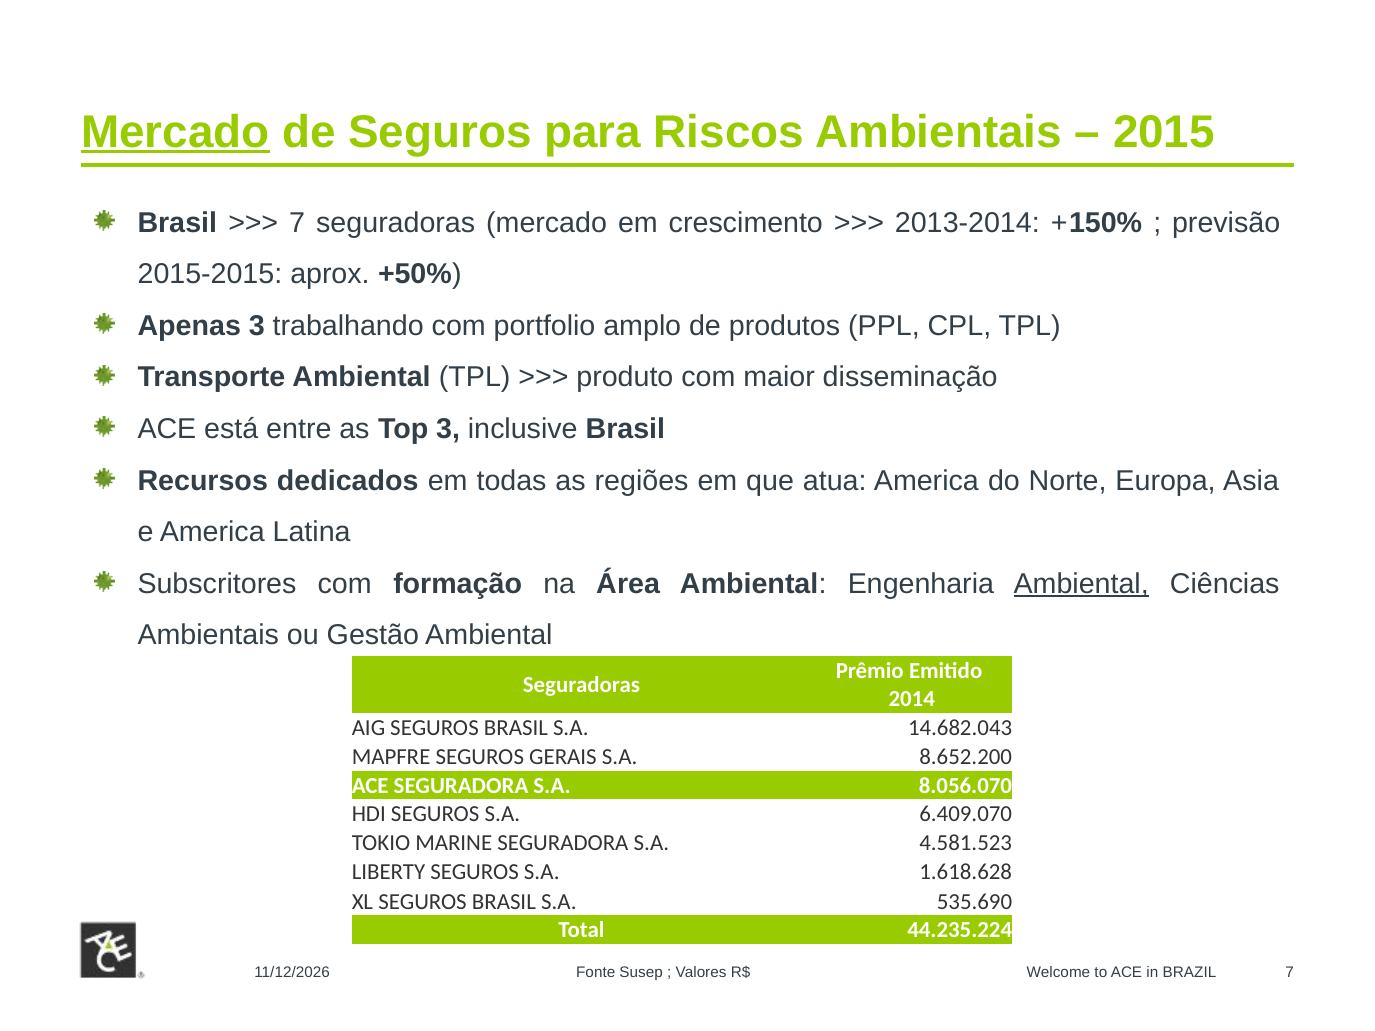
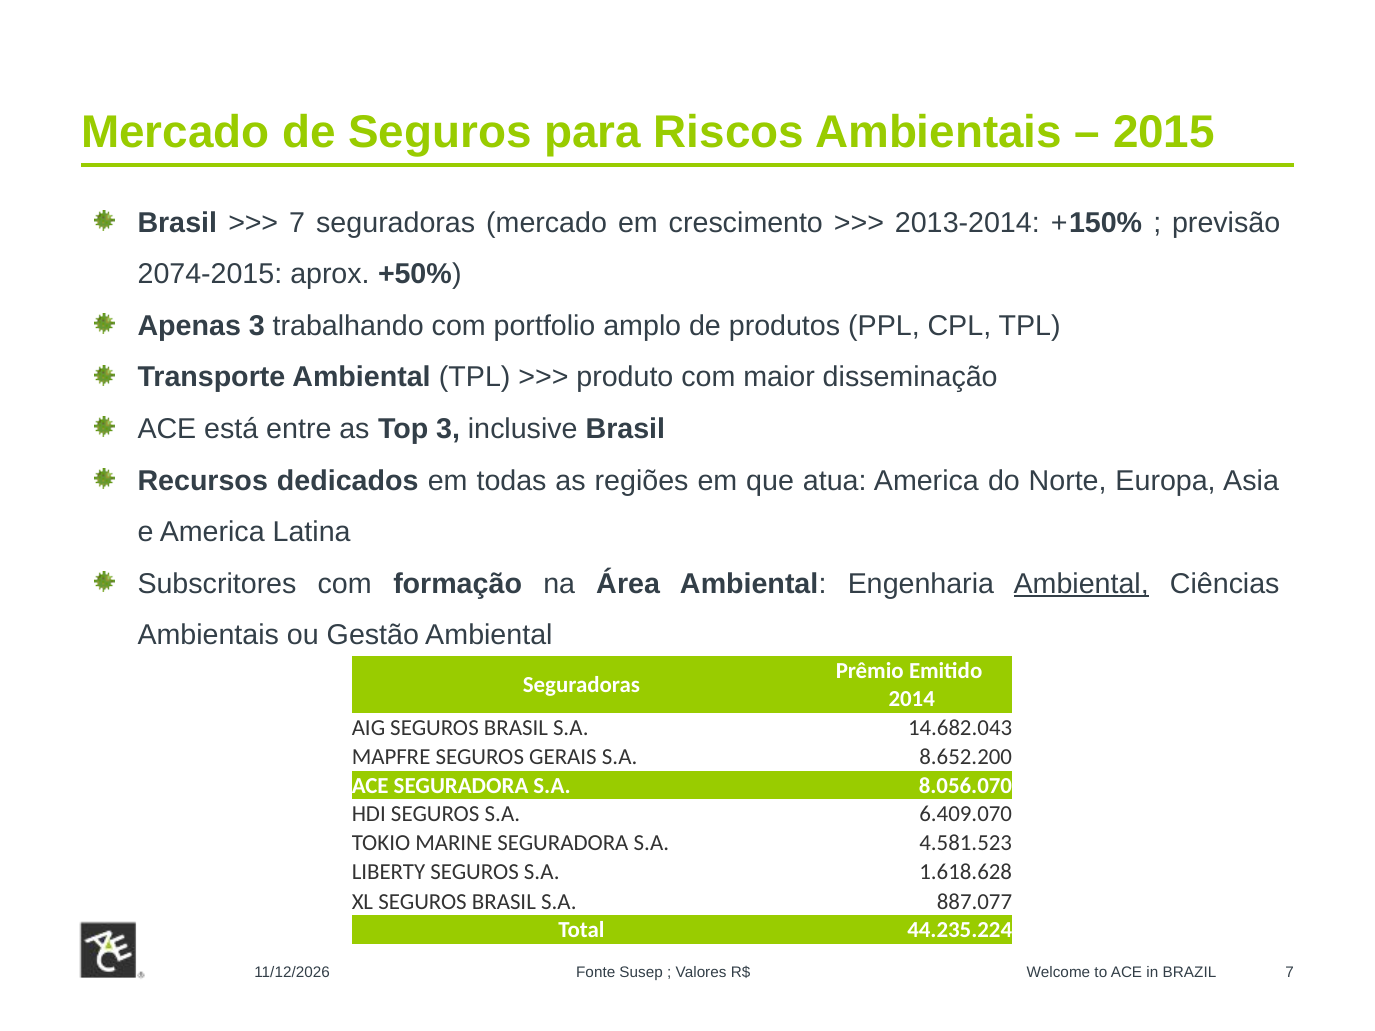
Mercado underline: present -> none (175, 132)
2015-2015: 2015-2015 -> 2074-2015 (210, 275)
535.690: 535.690 -> 887.077 (974, 902)
